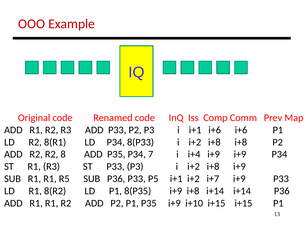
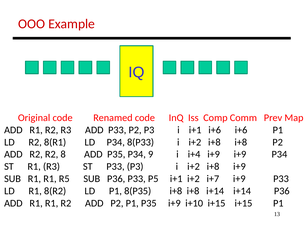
7: 7 -> 9 (151, 155)
8(P35 i+9: i+9 -> i+8 (176, 191)
